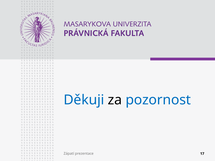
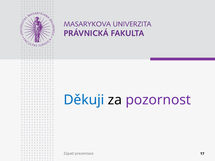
pozornost colour: blue -> purple (158, 100)
